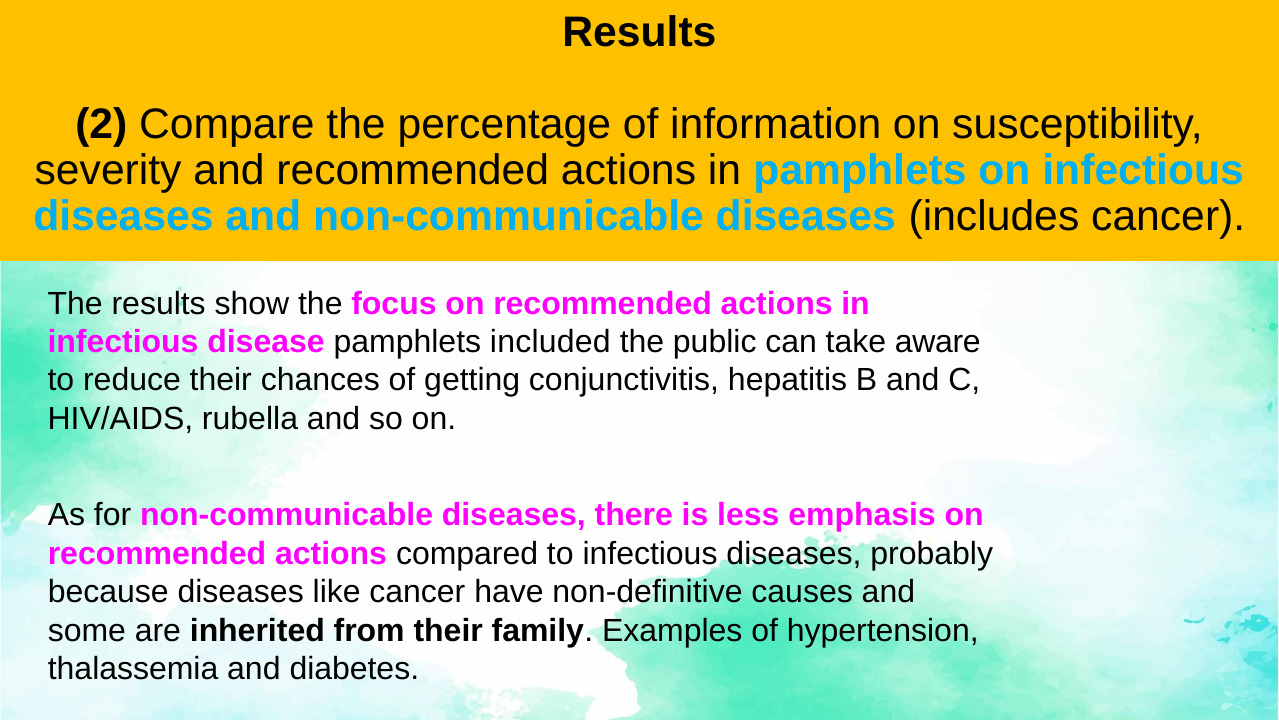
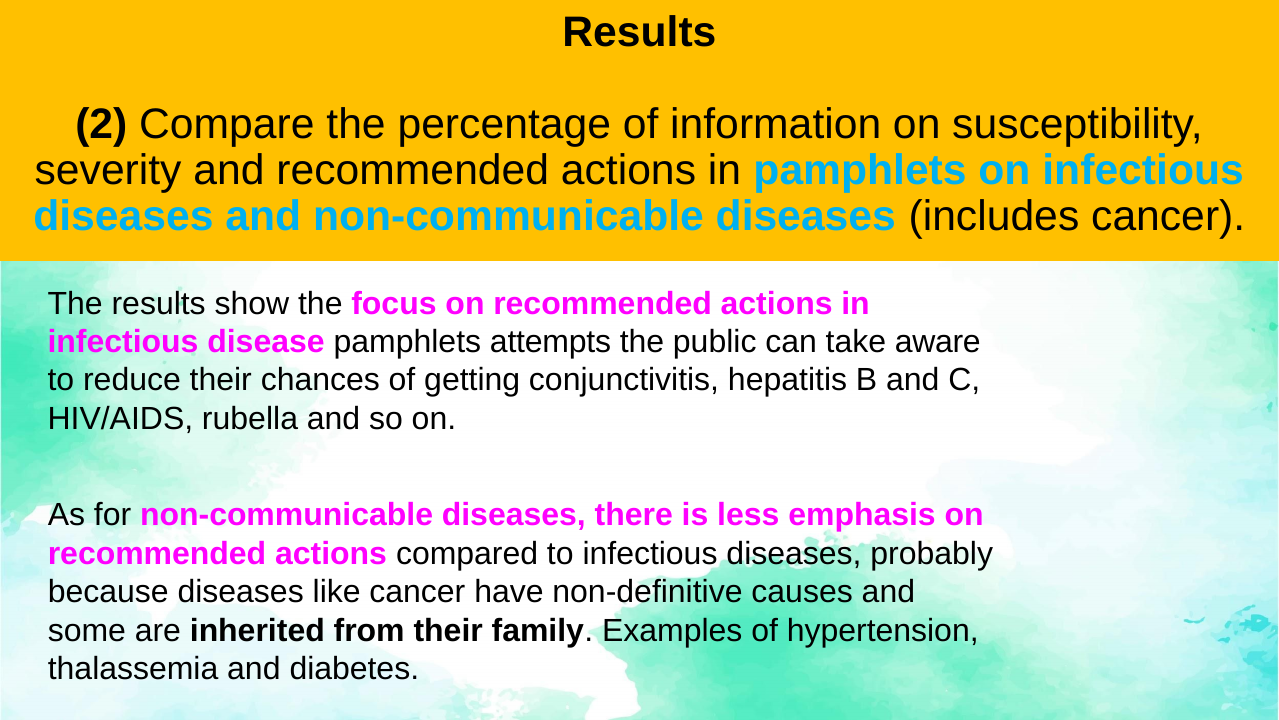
included: included -> attempts (551, 342)
